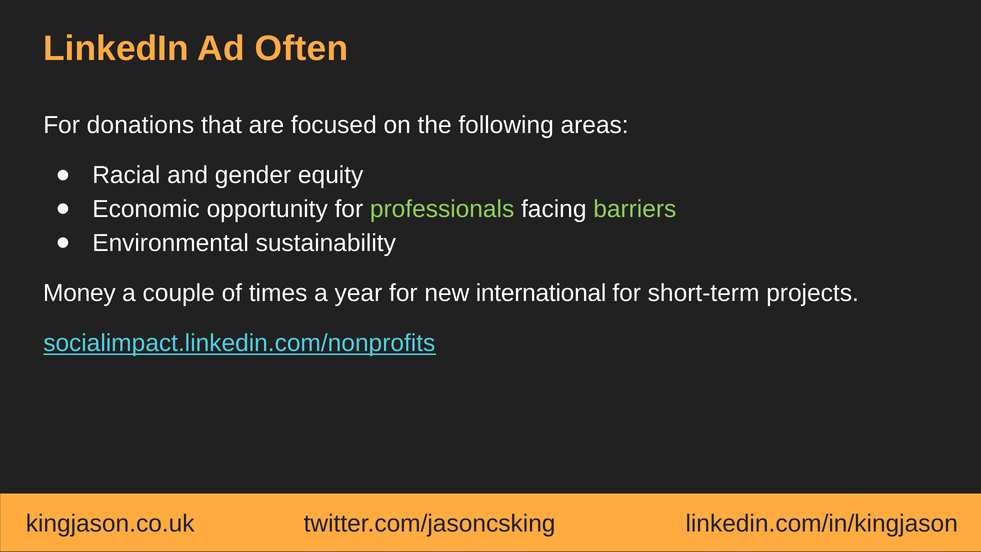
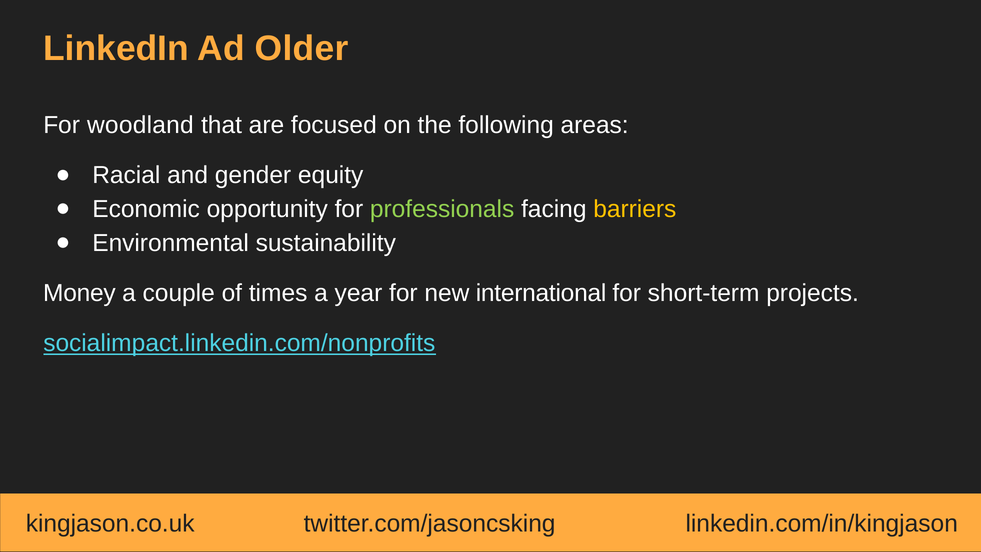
Often: Often -> Older (302, 49)
donations: donations -> woodland (140, 125)
barriers colour: light green -> yellow (635, 209)
